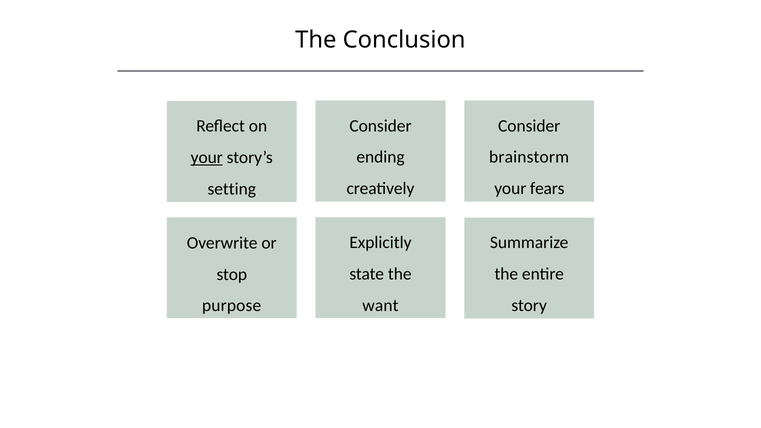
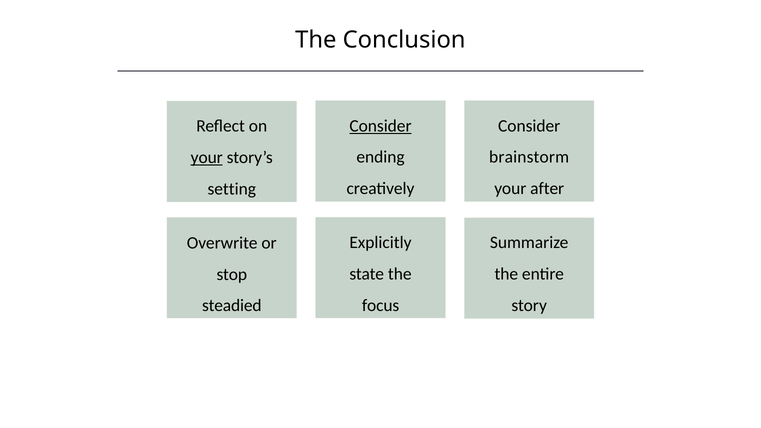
Consider underline: none -> present (380, 126)
fears: fears -> after (547, 189)
want: want -> focus (381, 305)
purpose: purpose -> steadied (232, 306)
